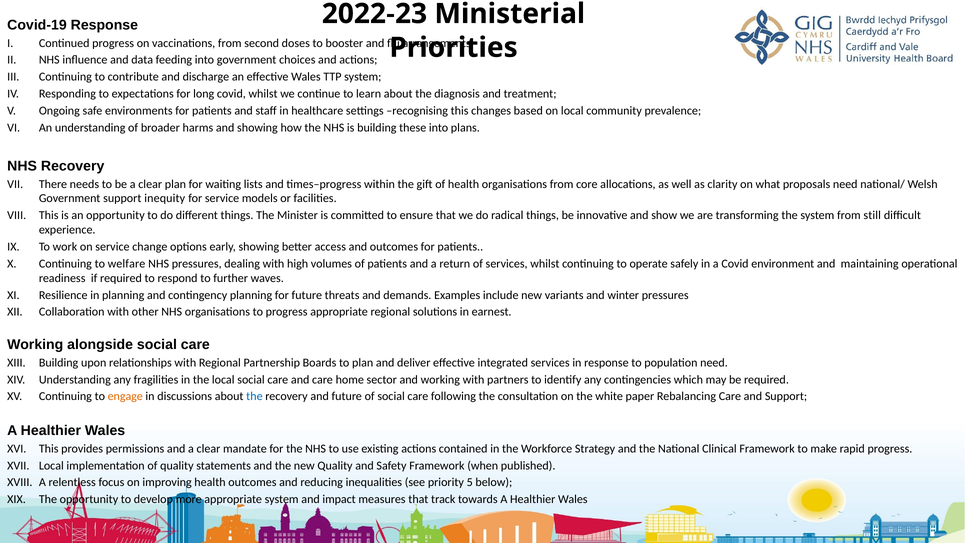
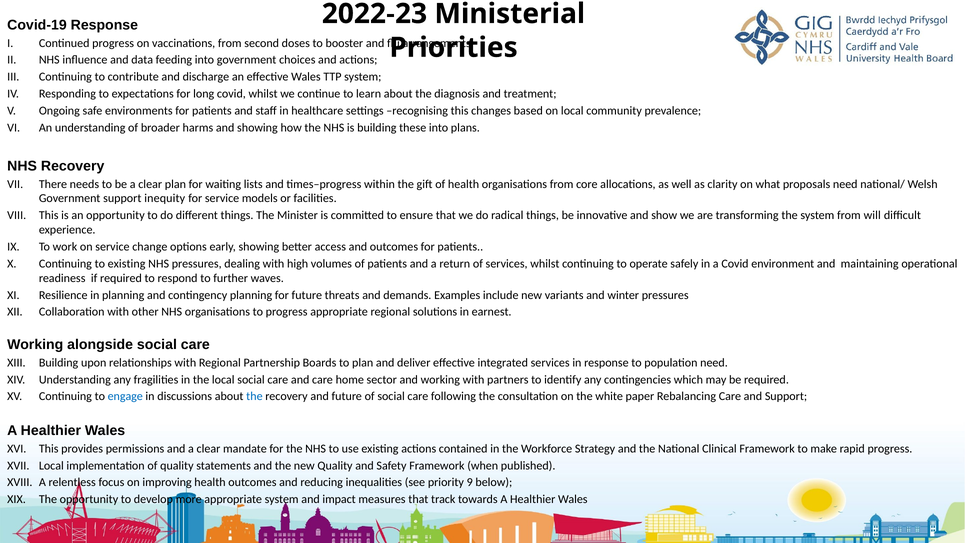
still: still -> will (872, 215)
to welfare: welfare -> existing (127, 264)
engage colour: orange -> blue (125, 396)
5: 5 -> 9 (470, 482)
